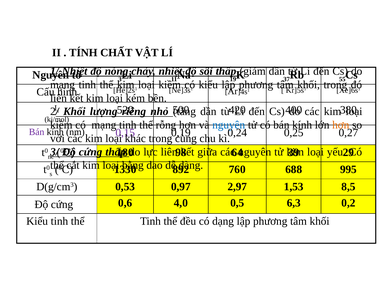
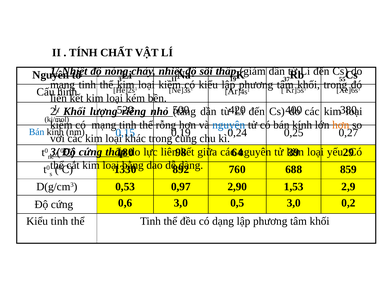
Bán colour: purple -> blue (37, 132)
0,15 colour: purple -> blue (125, 132)
995: 995 -> 859 (348, 169)
2,97: 2,97 -> 2,90 (237, 186)
8,5: 8,5 -> 2,9 (348, 186)
0,6 4,0: 4,0 -> 3,0 (181, 202)
0,5 6,3: 6,3 -> 3,0 (294, 202)
